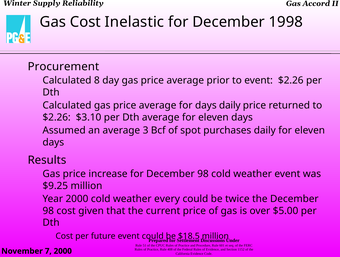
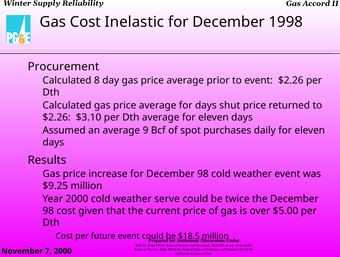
days daily: daily -> shut (230, 106)
3: 3 -> 9 (146, 131)
every: every -> serve (167, 199)
